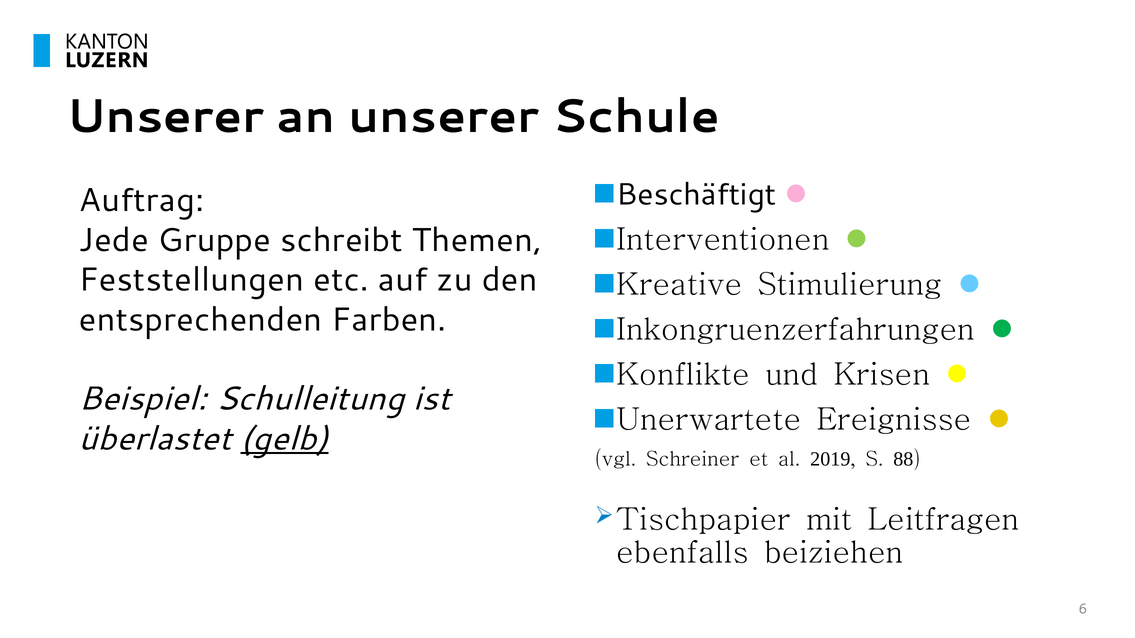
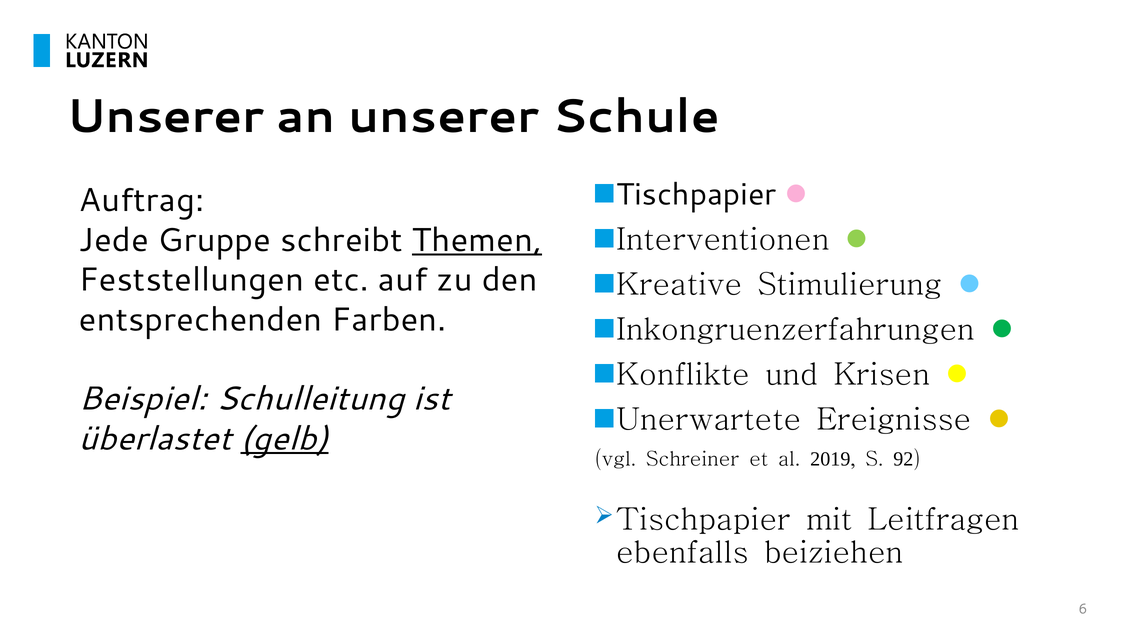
Beschäftigt: Beschäftigt -> Tischpapier (696, 195)
Themen underline: none -> present (477, 240)
88: 88 -> 92 (907, 459)
